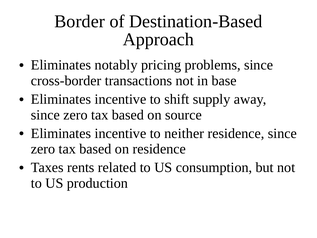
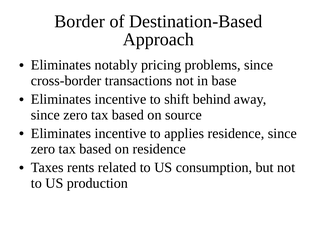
supply: supply -> behind (212, 99)
neither: neither -> applies (184, 133)
